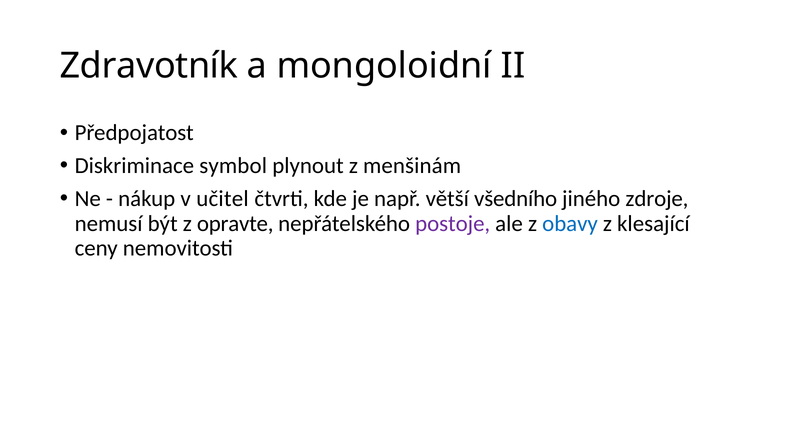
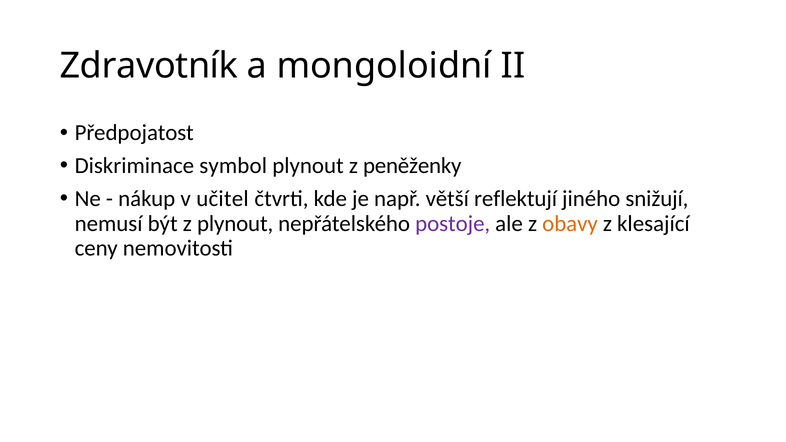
menšinám: menšinám -> peněženky (412, 166)
všedního: všedního -> reflektují (516, 199)
zdroje: zdroje -> snižují (657, 199)
z opravte: opravte -> plynout (235, 224)
obavy colour: blue -> orange (570, 224)
